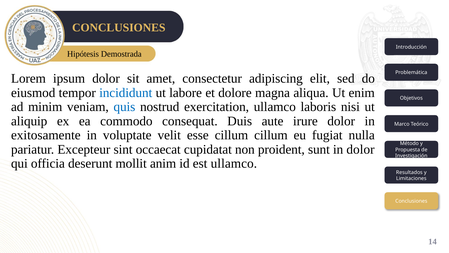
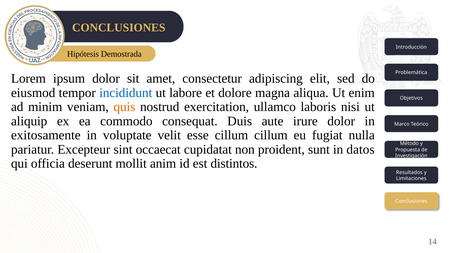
quis colour: blue -> orange (124, 107)
in dolor: dolor -> datos (361, 149)
est ullamco: ullamco -> distintos (234, 163)
